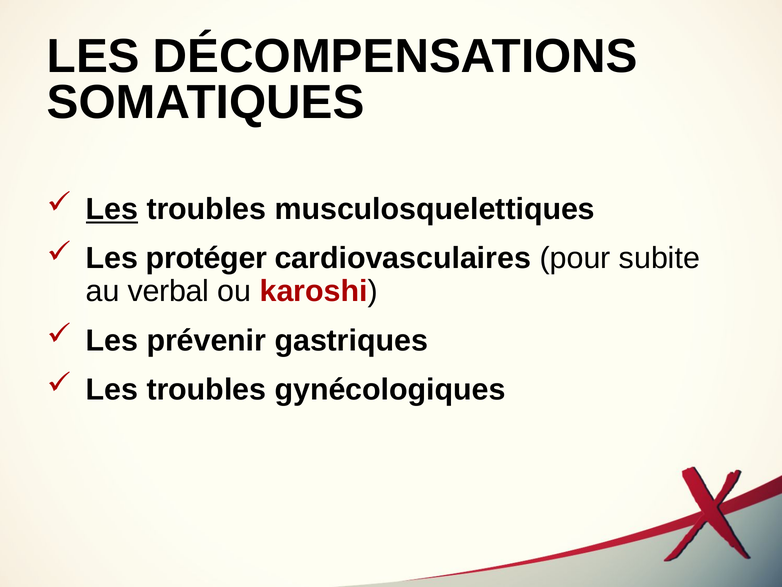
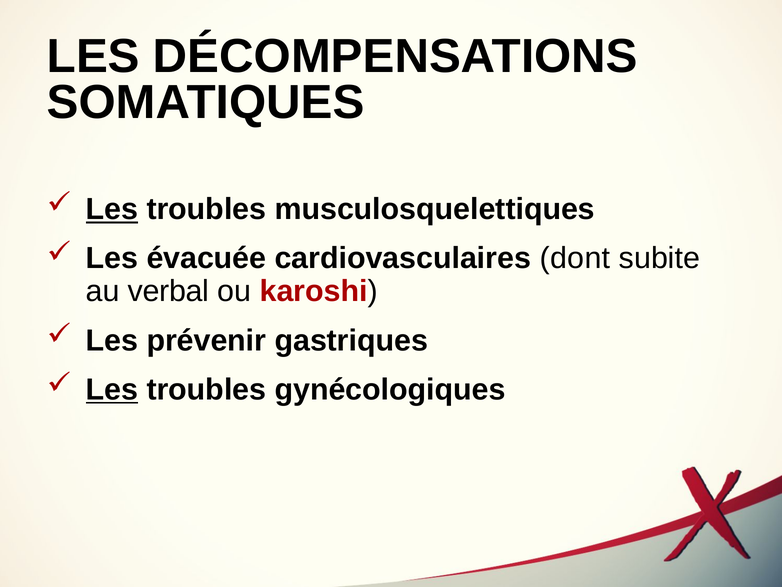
protéger: protéger -> évacuée (206, 258)
pour: pour -> dont (575, 258)
Les underline: none -> present (112, 389)
